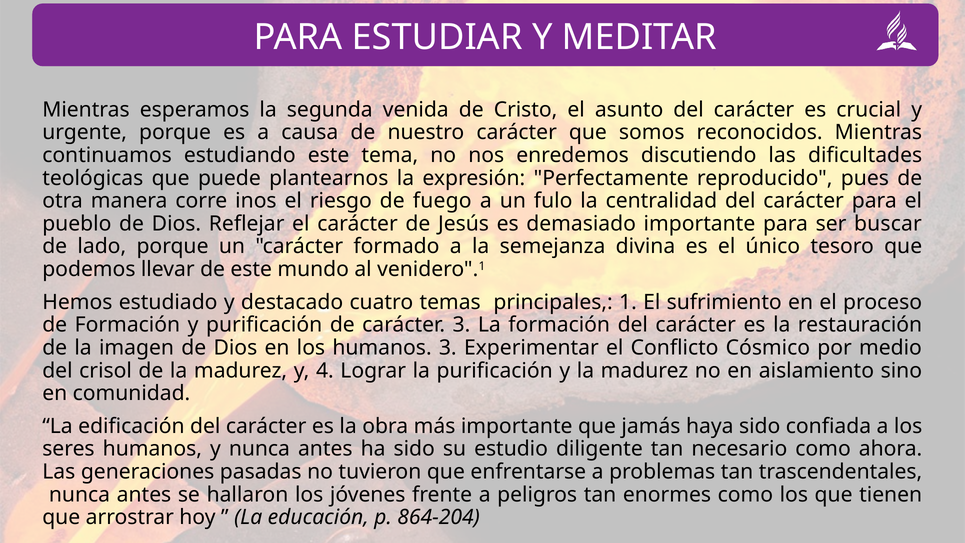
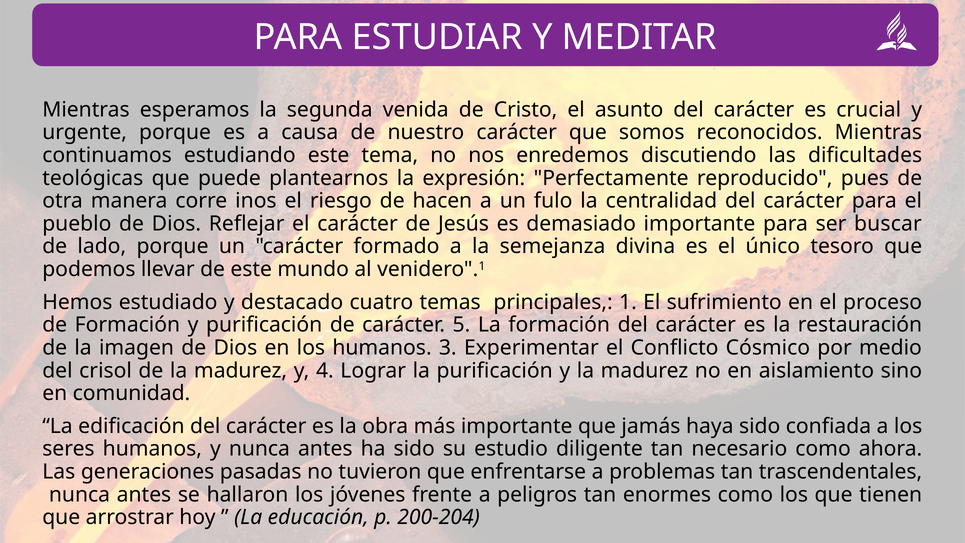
fuego: fuego -> hacen (442, 201)
carácter 3: 3 -> 5 (461, 325)
864-204: 864-204 -> 200-204 (439, 517)
